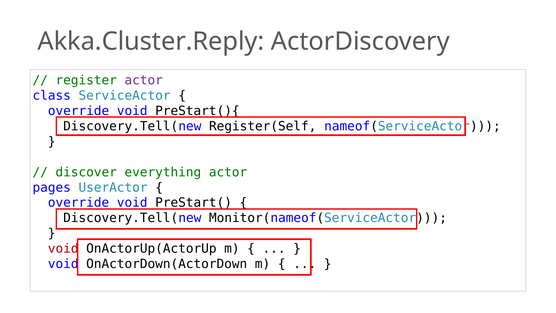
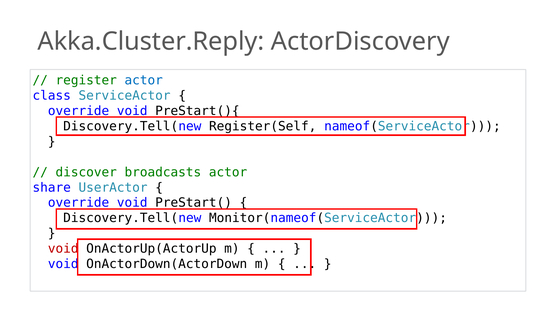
actor colour: purple -> blue (144, 80)
everything: everything -> broadcasts (163, 172)
pages: pages -> share (52, 187)
